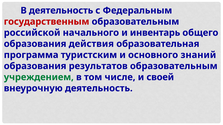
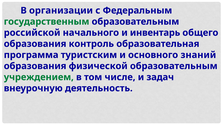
В деятельность: деятельность -> организации (61, 11)
государственным colour: red -> green (47, 22)
действия: действия -> контроль (91, 44)
результатов: результатов -> физической (98, 66)
своей: своей -> задач (160, 77)
